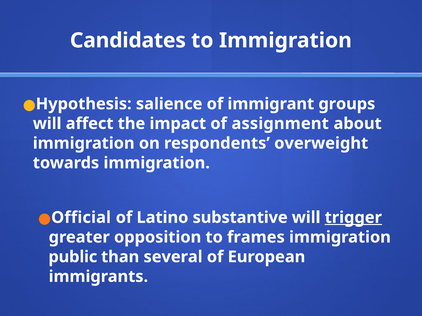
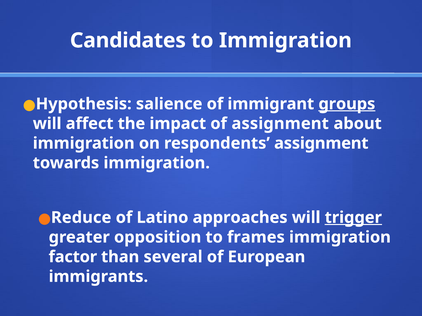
groups underline: none -> present (347, 104)
respondents overweight: overweight -> assignment (321, 143)
Official: Official -> Reduce (81, 218)
substantive: substantive -> approaches (240, 218)
public: public -> factor (73, 257)
